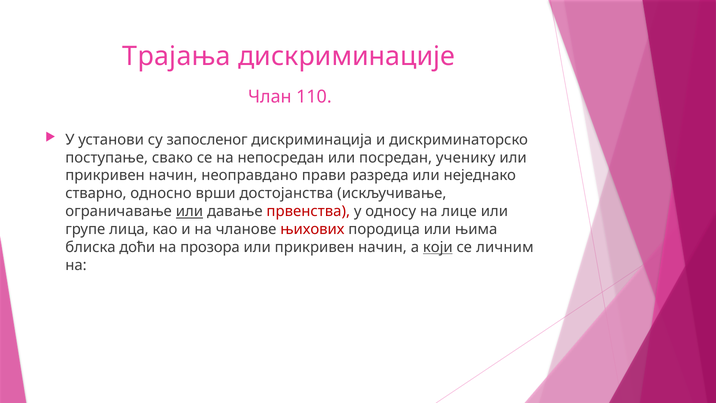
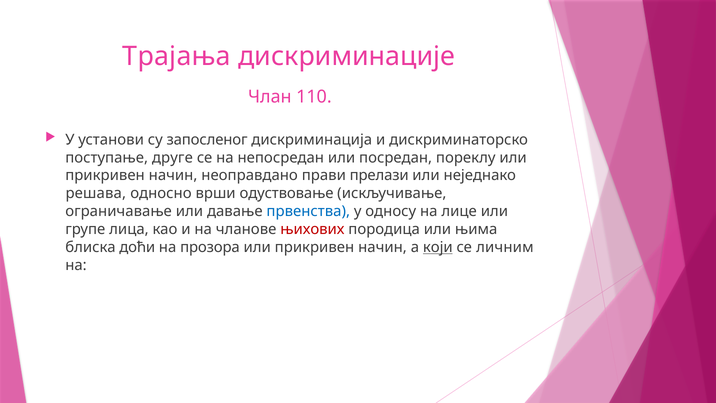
свако: свако -> друге (172, 158)
ученику: ученику -> пореклу (466, 158)
разреда: разреда -> прелази (379, 175)
стварно: стварно -> решава (96, 193)
достојанства: достојанства -> одуствовање (287, 193)
или underline: present -> none (189, 211)
првенства colour: red -> blue (308, 211)
